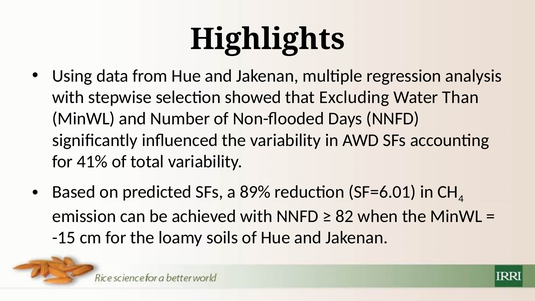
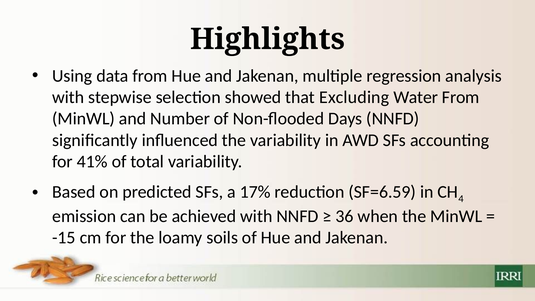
Water Than: Than -> From (461, 97)
89%: 89% -> 17% (255, 192)
SF=6.01: SF=6.01 -> SF=6.59 (382, 192)
82: 82 -> 36 (345, 216)
